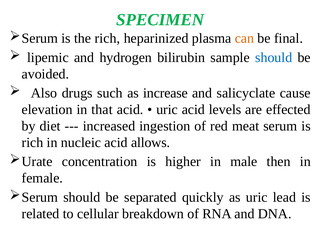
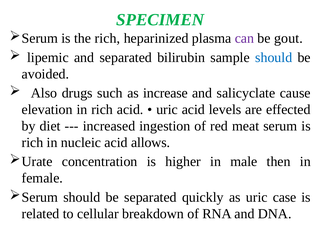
can colour: orange -> purple (244, 38)
final: final -> gout (288, 38)
and hydrogen: hydrogen -> separated (126, 58)
in that: that -> rich (102, 110)
lead: lead -> case (285, 197)
